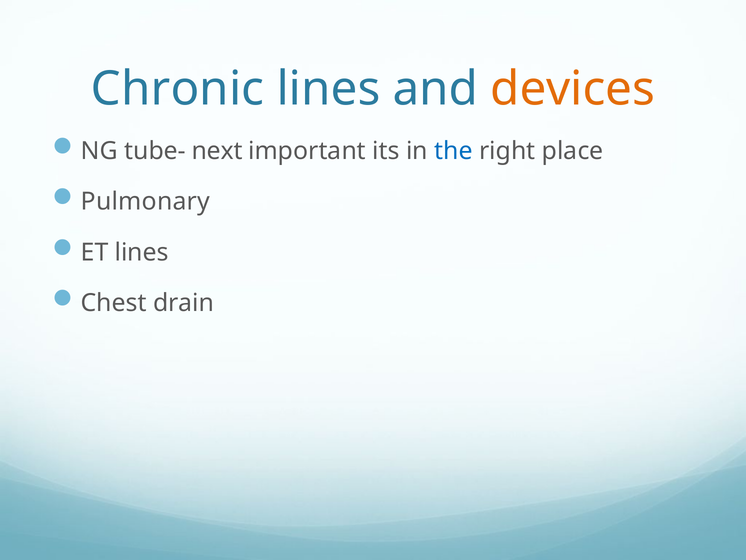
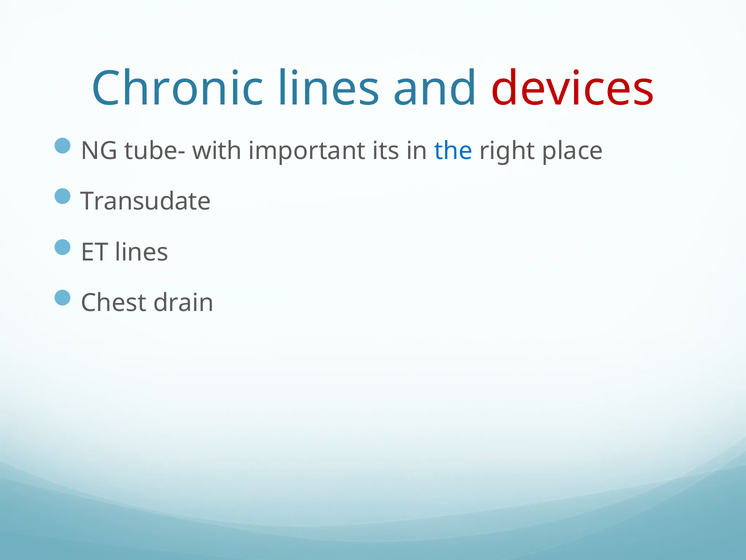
devices colour: orange -> red (573, 89)
next: next -> with (217, 151)
Pulmonary: Pulmonary -> Transudate (146, 202)
